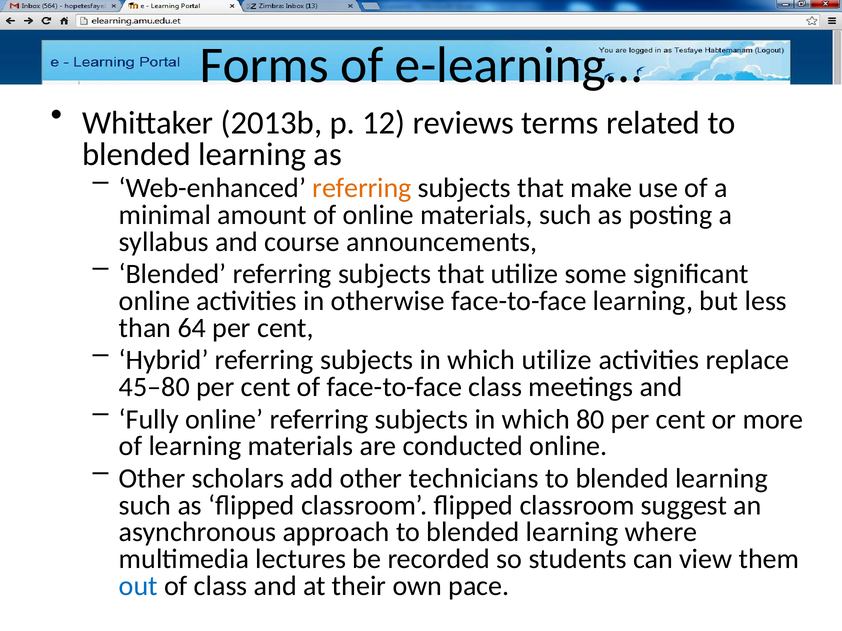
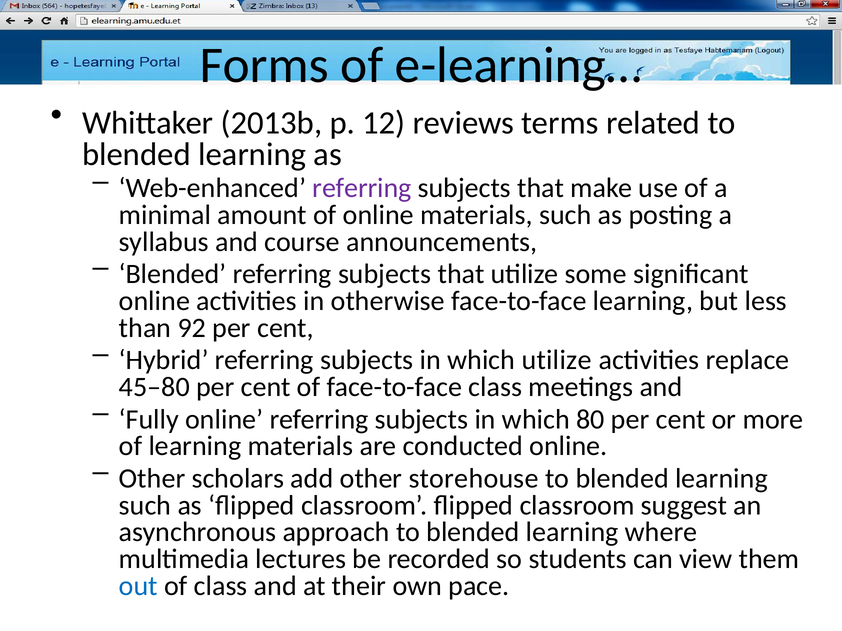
referring colour: orange -> purple (362, 188)
64: 64 -> 92 (192, 328)
technicians: technicians -> storehouse (474, 479)
